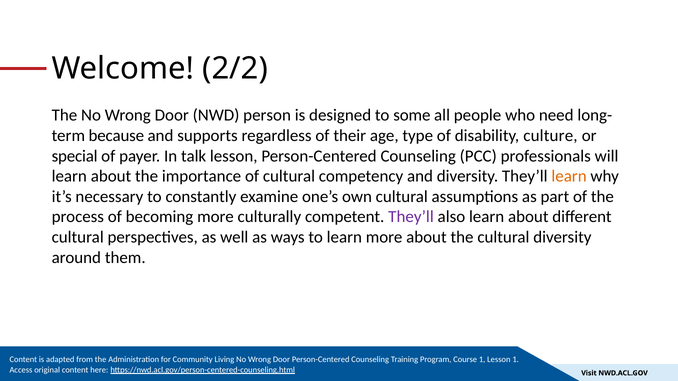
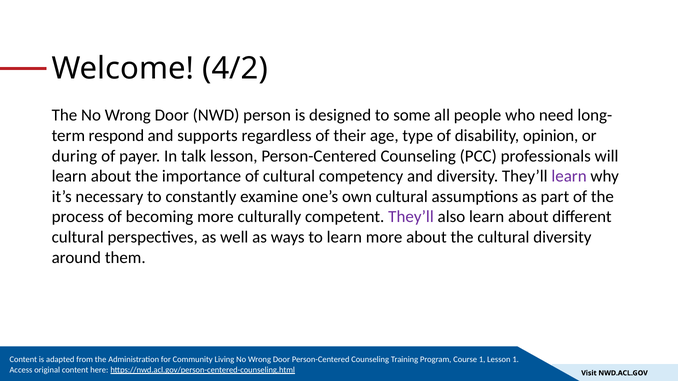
2/2: 2/2 -> 4/2 (235, 69)
because: because -> respond (116, 136)
culture: culture -> opinion (551, 136)
special: special -> during (74, 156)
learn colour: orange -> purple (569, 176)
